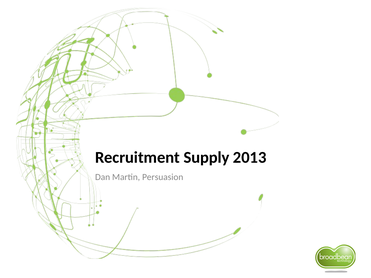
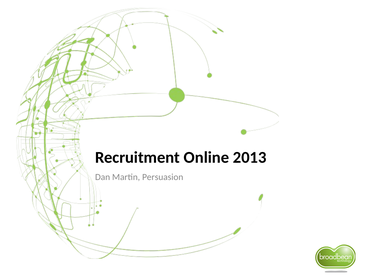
Supply: Supply -> Online (206, 158)
